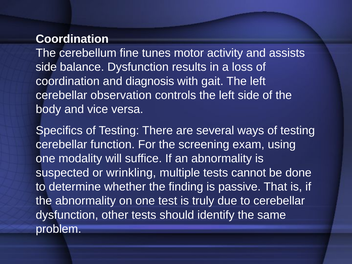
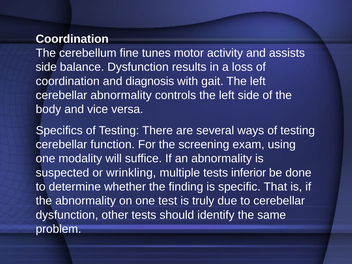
cerebellar observation: observation -> abnormality (121, 95)
cannot: cannot -> inferior (249, 173)
passive: passive -> specific (239, 187)
